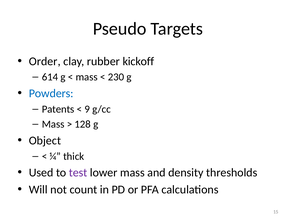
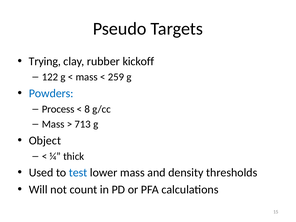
Order: Order -> Trying (45, 61)
614: 614 -> 122 (50, 77)
230: 230 -> 259 (116, 77)
Patents: Patents -> Process (58, 109)
9: 9 -> 8 (87, 109)
128: 128 -> 713 (83, 124)
test colour: purple -> blue (78, 173)
